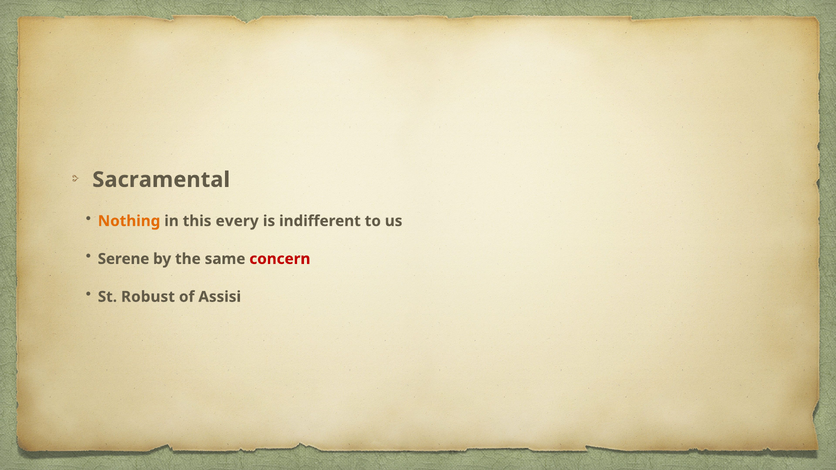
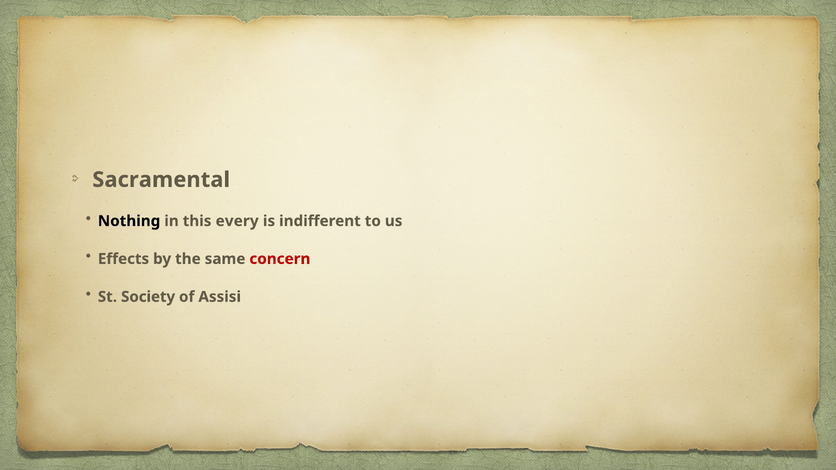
Nothing colour: orange -> black (129, 221)
Serene: Serene -> Effects (123, 259)
Robust: Robust -> Society (148, 297)
